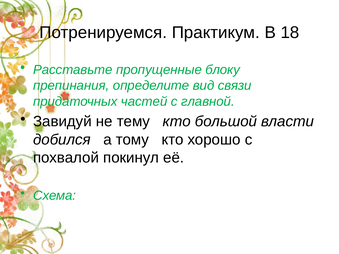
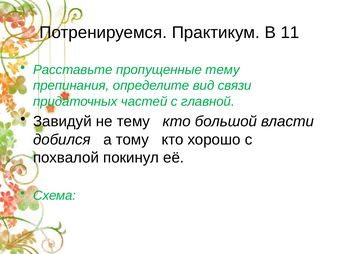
18: 18 -> 11 (290, 33)
пропущенные блоку: блоку -> тему (223, 70)
